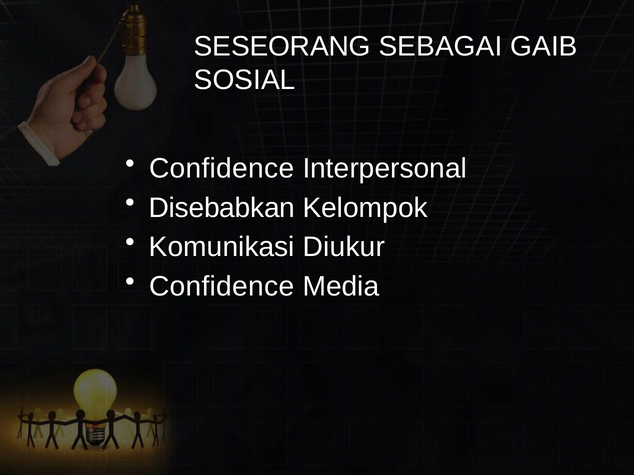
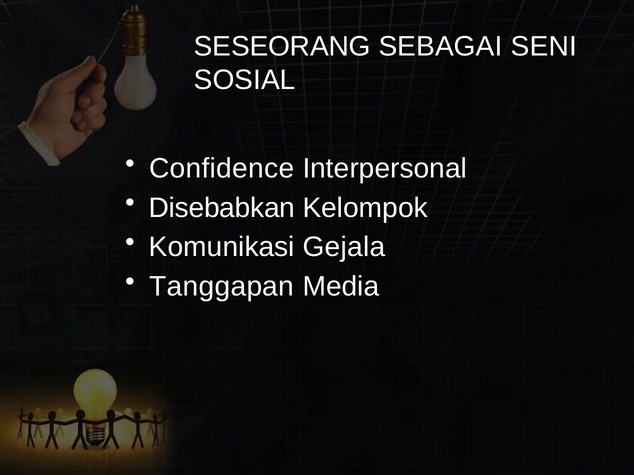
GAIB: GAIB -> SENI (544, 46)
Diukur: Diukur -> Gejala (344, 247)
Confidence: Confidence -> Tanggapan (222, 287)
